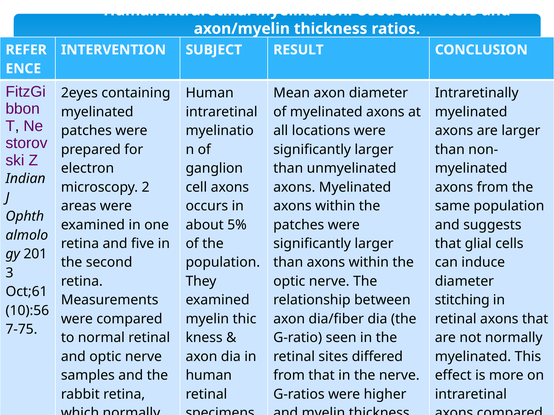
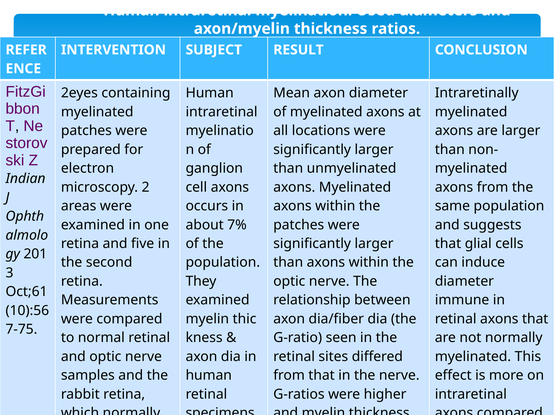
5%: 5% -> 7% (237, 225)
stitching: stitching -> immune (462, 300)
